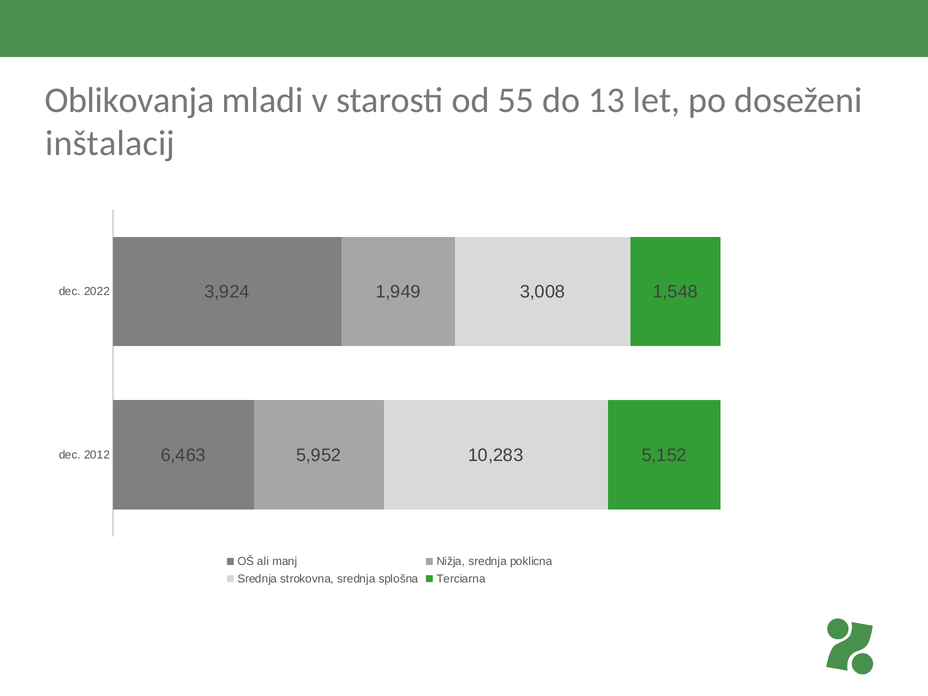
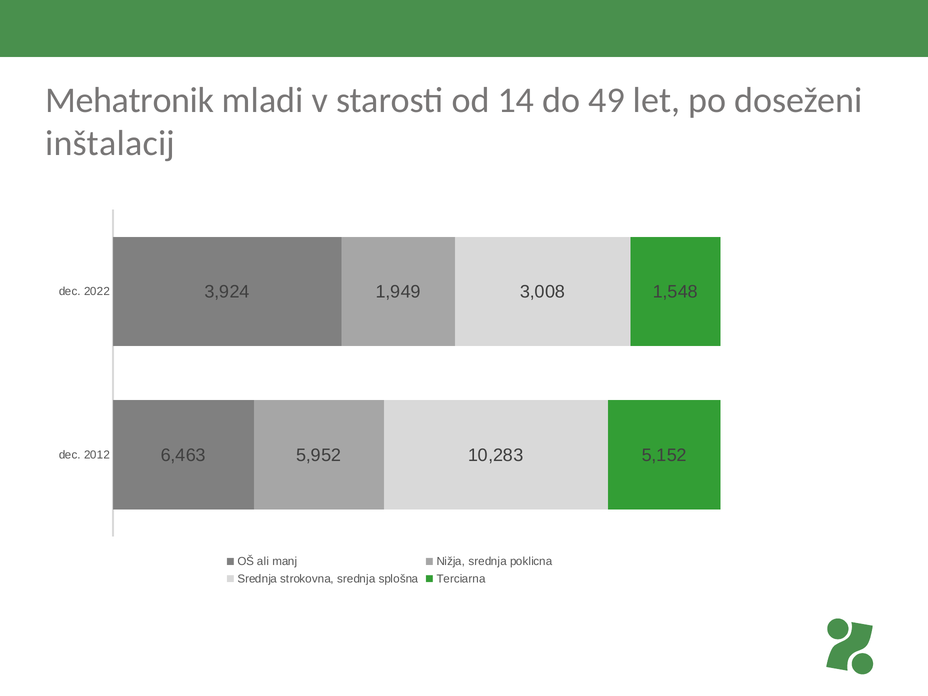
Oblikovanja: Oblikovanja -> Mehatronik (130, 100)
55: 55 -> 14 (516, 100)
13: 13 -> 49 (607, 100)
